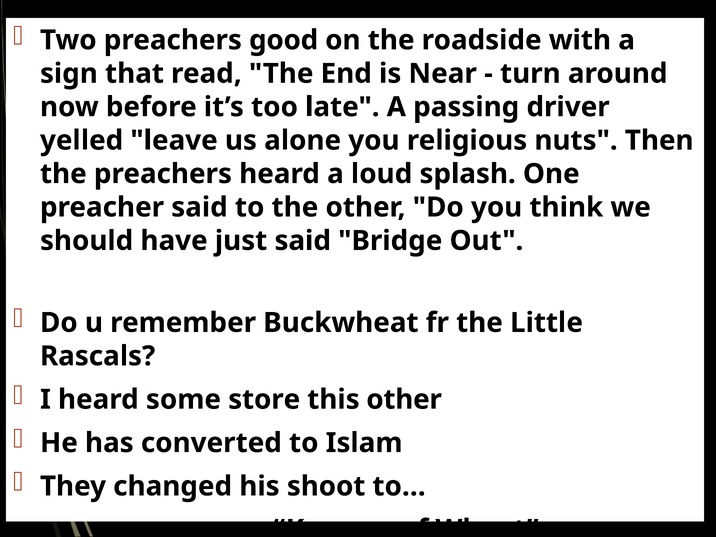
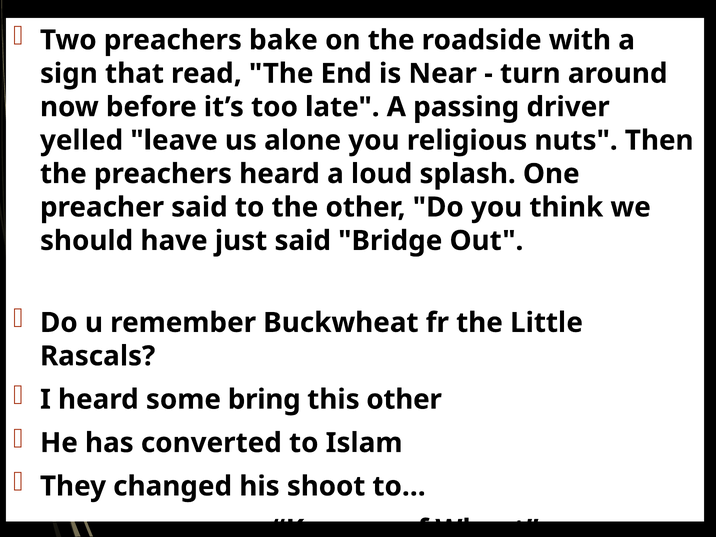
good: good -> bake (283, 40)
store: store -> bring (264, 400)
